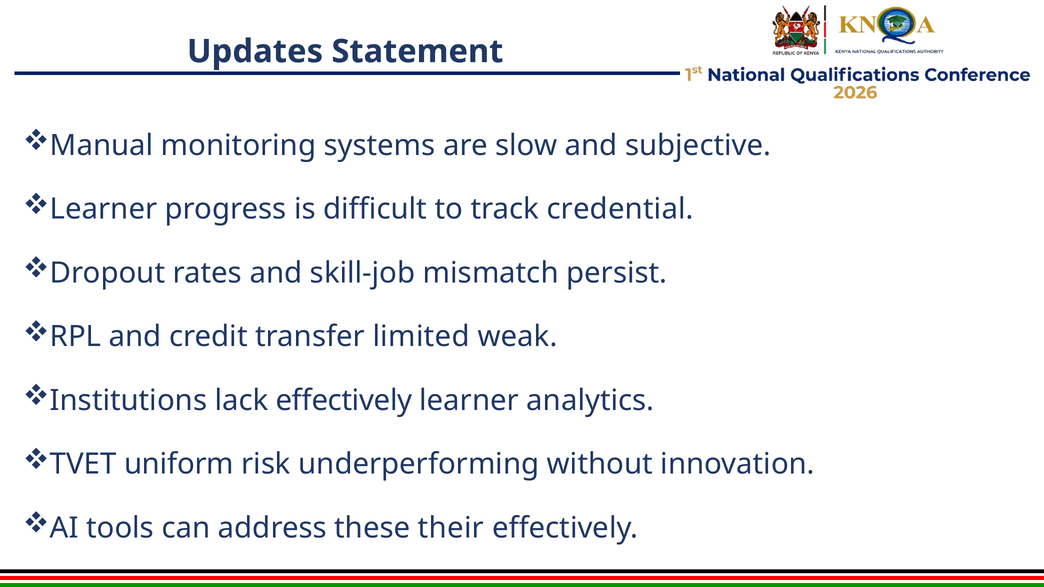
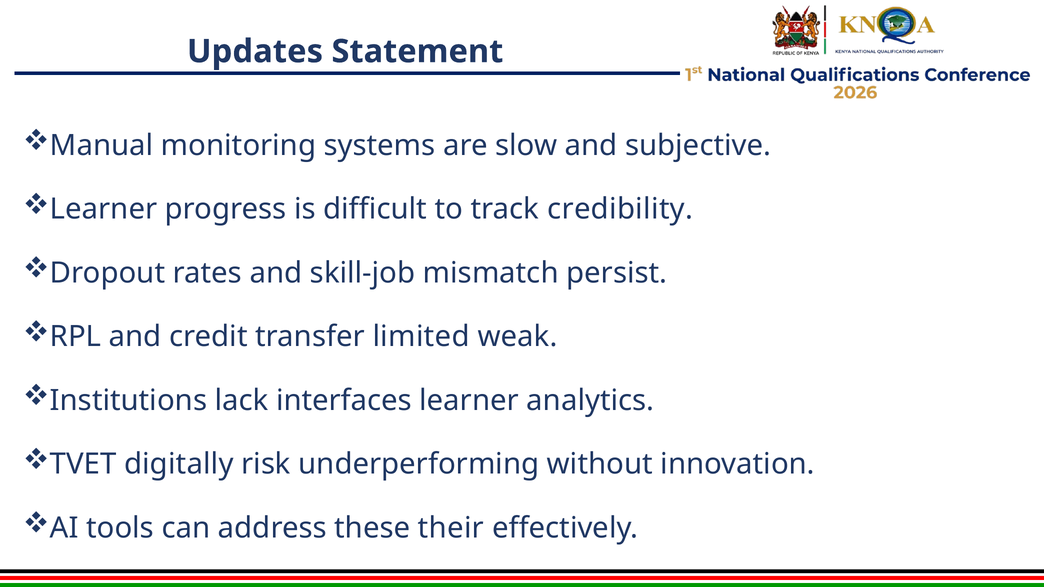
credential: credential -> credibility (620, 209)
lack effectively: effectively -> interfaces (344, 401)
uniform: uniform -> digitally (179, 464)
